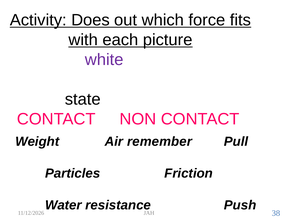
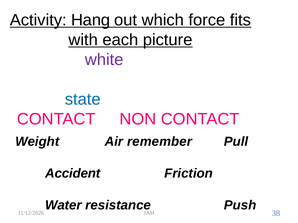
Does: Does -> Hang (91, 20)
state colour: black -> blue (83, 99)
Particles: Particles -> Accident (73, 174)
